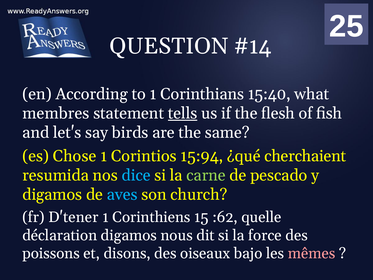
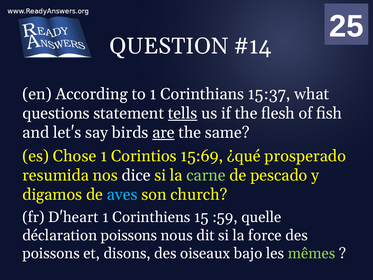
15:40: 15:40 -> 15:37 (269, 94)
membres: membres -> questions (56, 113)
are underline: none -> present (163, 133)
15:94: 15:94 -> 15:69 (202, 156)
cherchaient: cherchaient -> prosperado (305, 156)
dice colour: light blue -> white (136, 175)
D'tener: D'tener -> D'heart (73, 217)
:62: :62 -> :59 (225, 217)
déclaration digamos: digamos -> poissons (129, 235)
mêmes colour: pink -> light green (312, 253)
